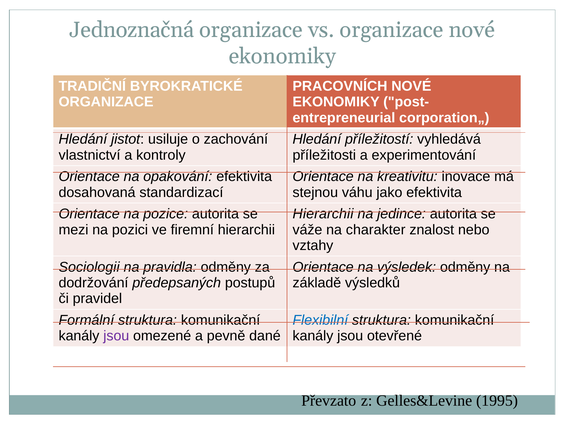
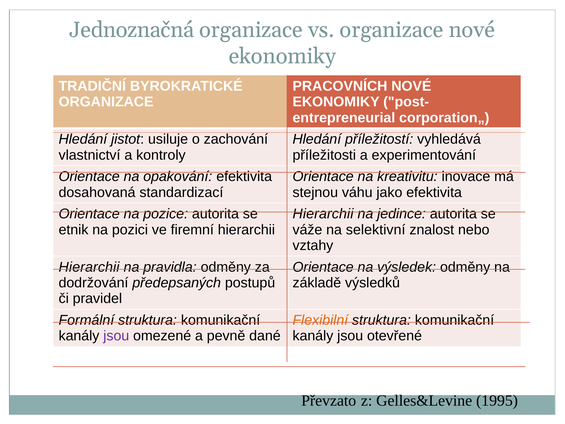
mezi: mezi -> etnik (74, 230)
charakter: charakter -> selektivní (376, 230)
Sociologii: Sociologii -> Hierarchii (89, 267)
Flexibilní colour: blue -> orange (320, 320)
